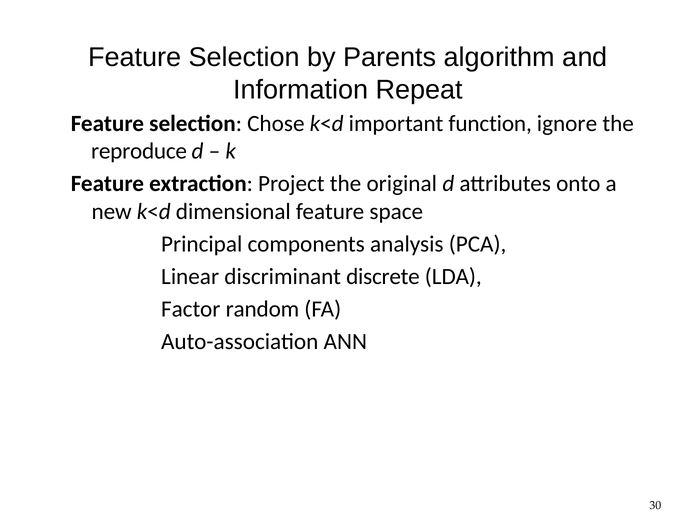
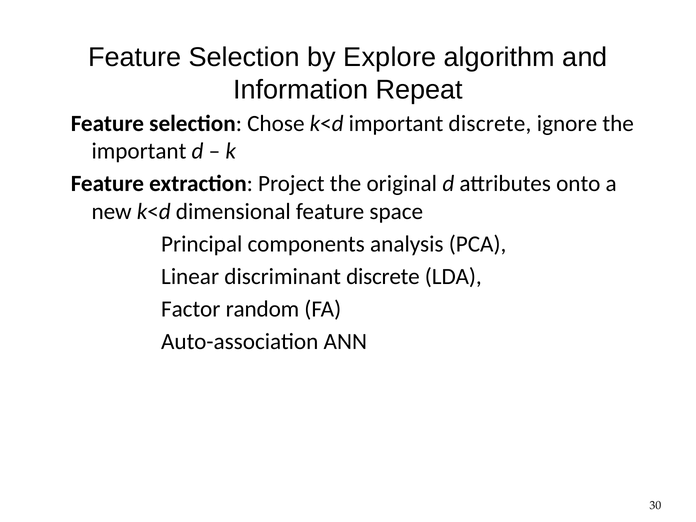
Parents: Parents -> Explore (390, 58)
important function: function -> discrete (490, 123)
reproduce: reproduce -> important (139, 151)
